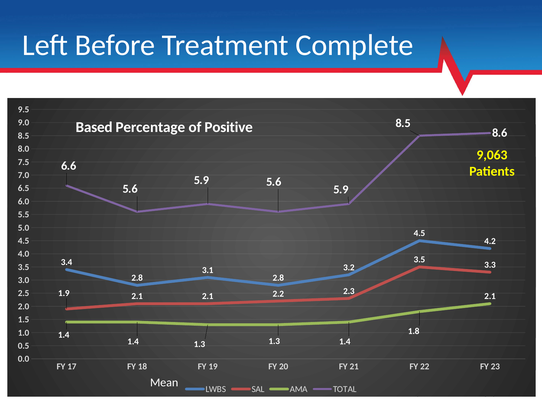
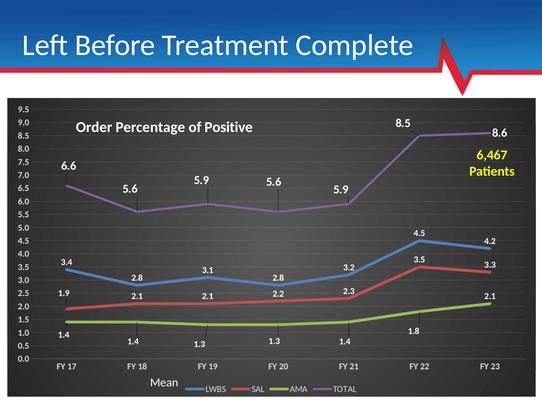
Based: Based -> Order (94, 127)
9,063: 9,063 -> 6,467 (492, 155)
